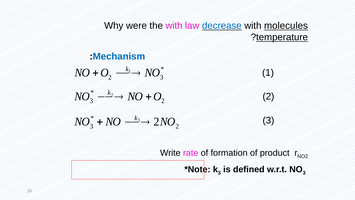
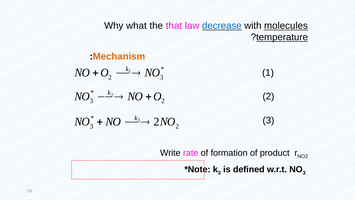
were: were -> what (136, 26)
the with: with -> that (174, 26)
Mechanism colour: blue -> orange (119, 56)
